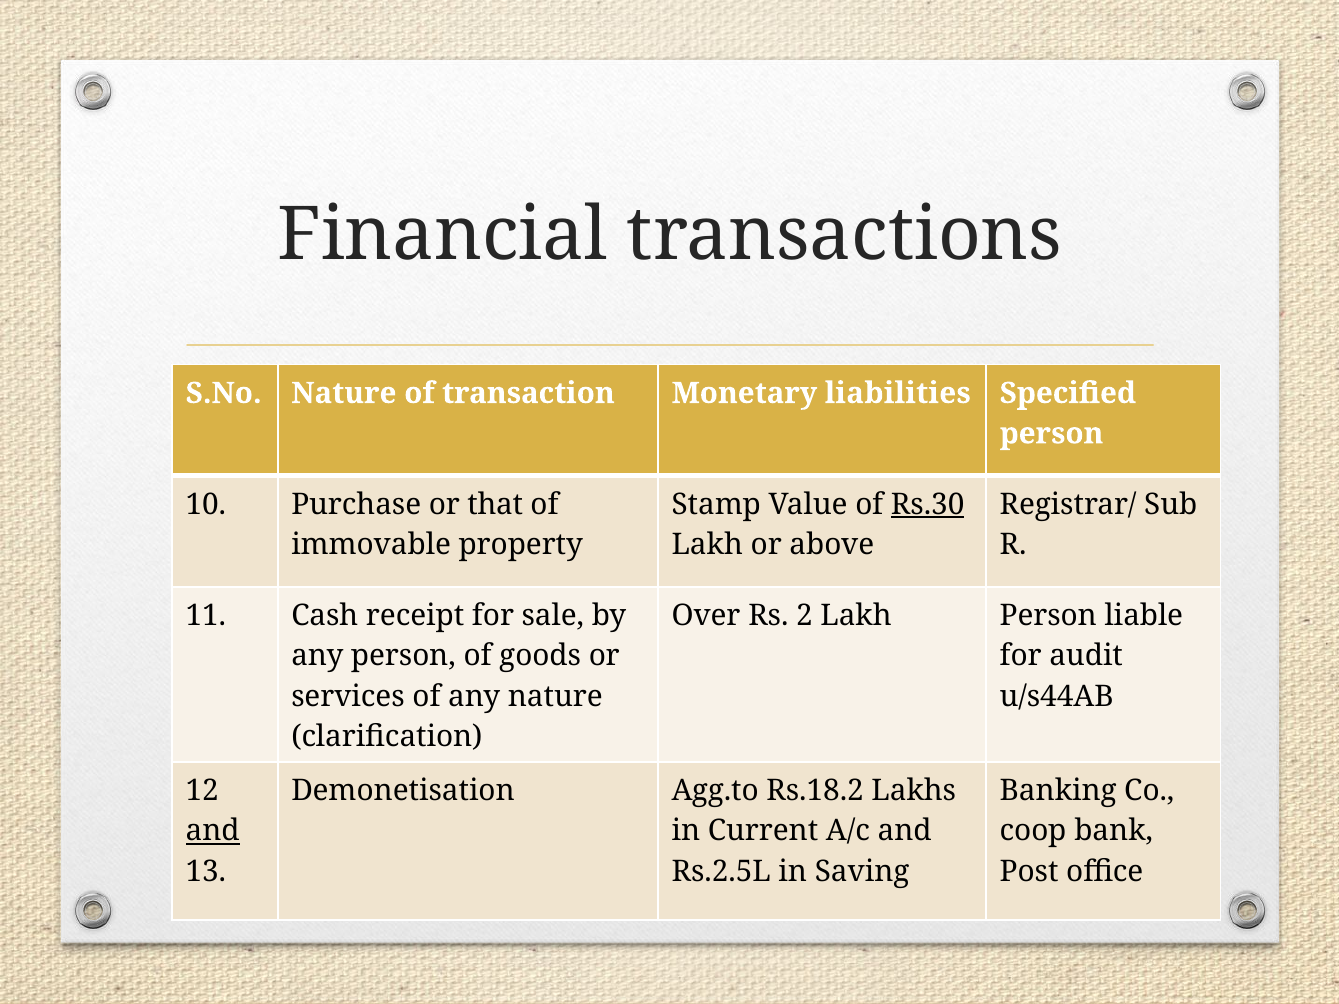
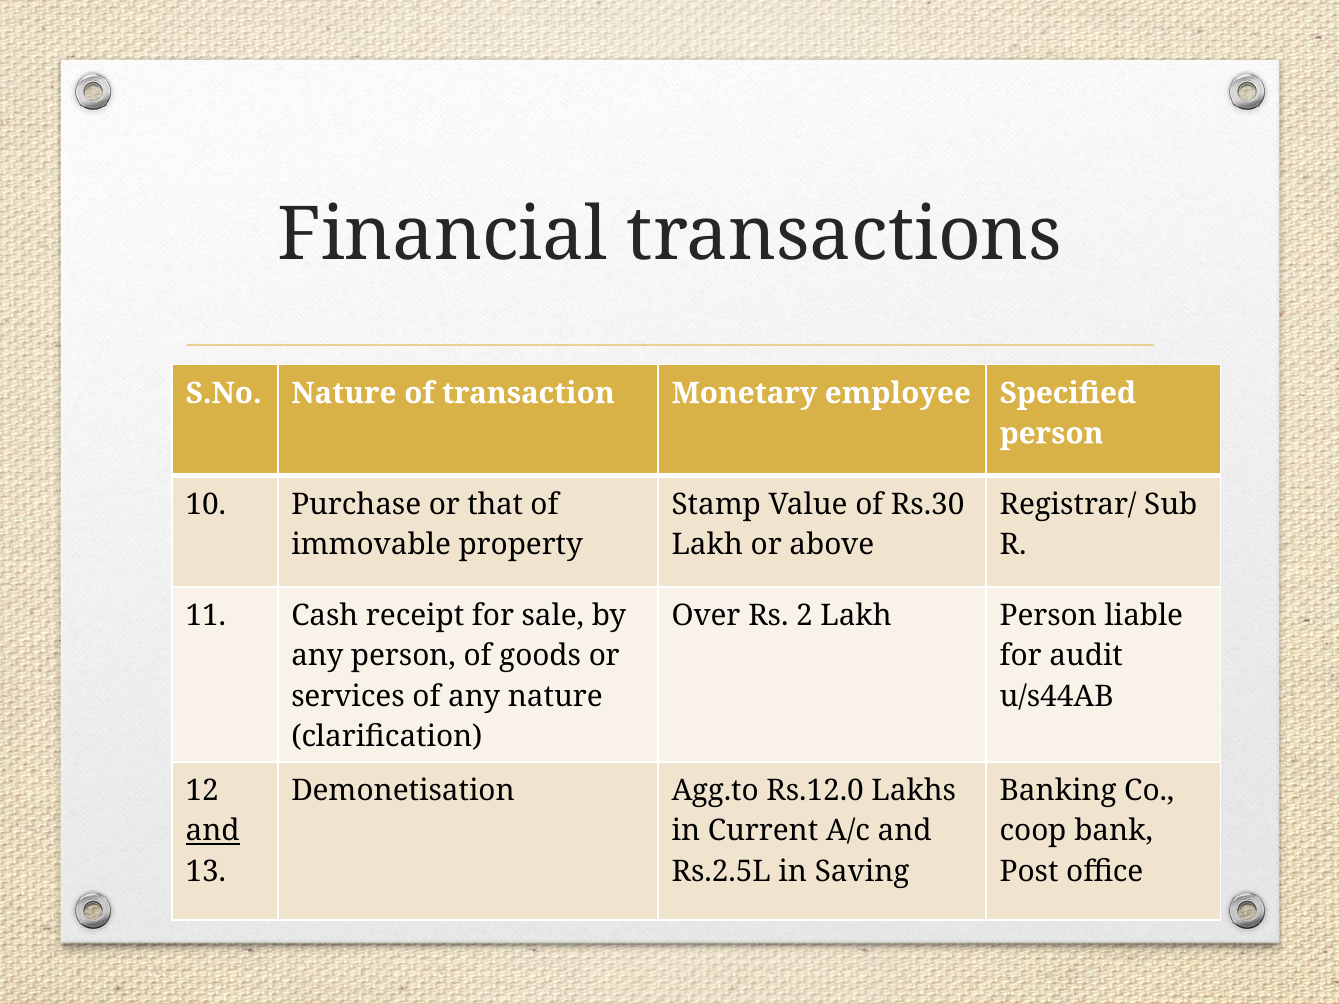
liabilities: liabilities -> employee (898, 393)
Rs.30 underline: present -> none (928, 505)
Rs.18.2: Rs.18.2 -> Rs.12.0 (815, 791)
